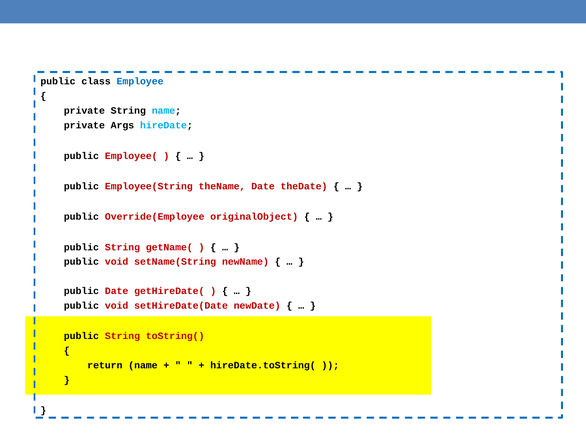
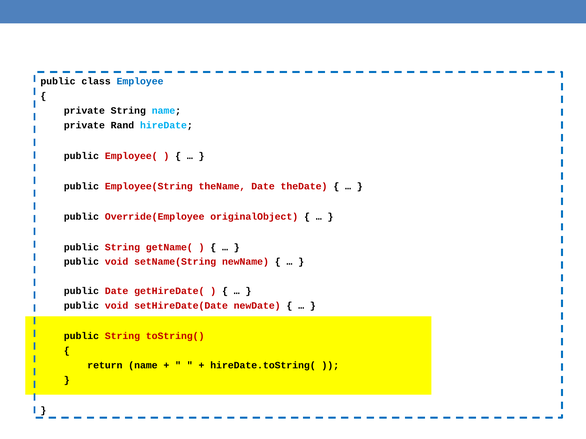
Args: Args -> Rand (122, 125)
